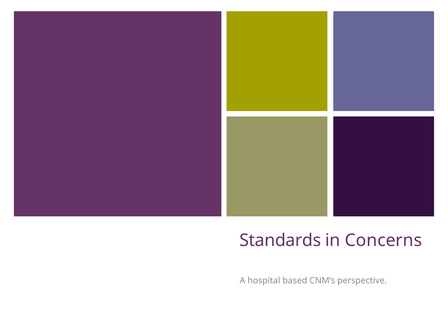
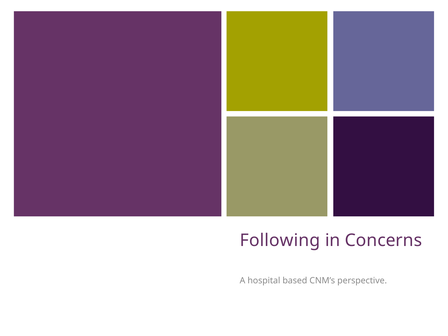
Standards: Standards -> Following (280, 240)
